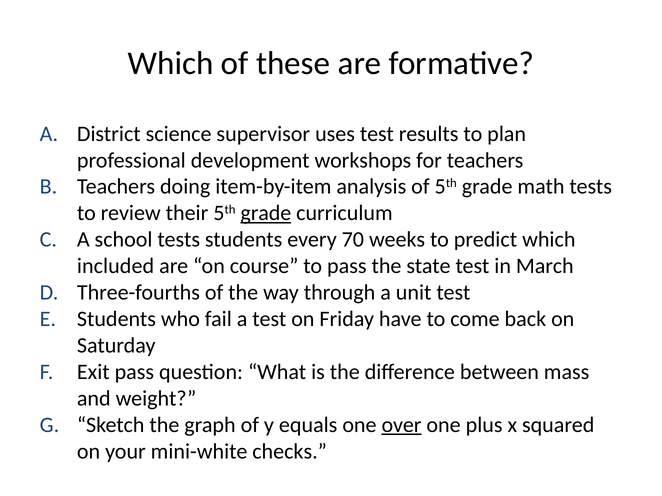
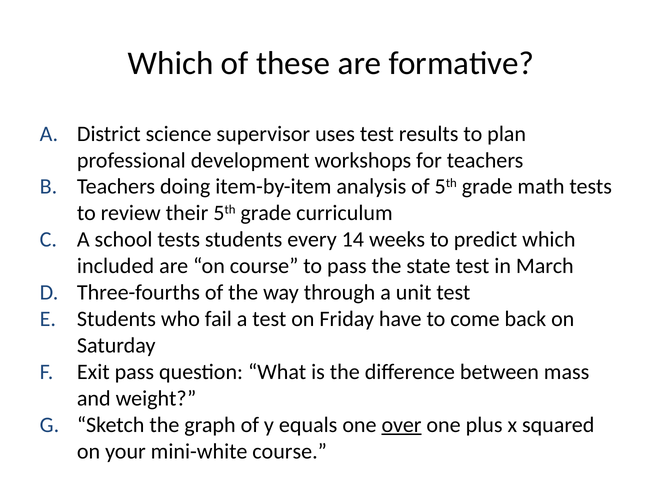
grade underline: present -> none (266, 213)
70: 70 -> 14 (353, 240)
mini-white checks: checks -> course (290, 452)
